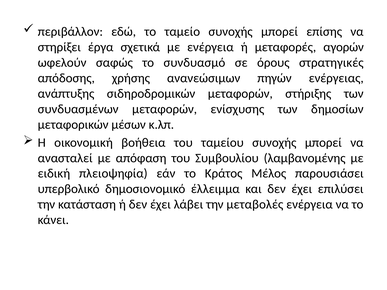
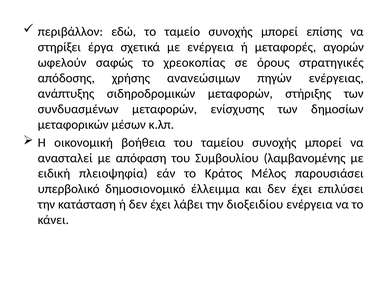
συνδυασμό: συνδυασμό -> χρεοκοπίας (194, 63)
μεταβολές: μεταβολές -> διοξειδίου (255, 205)
